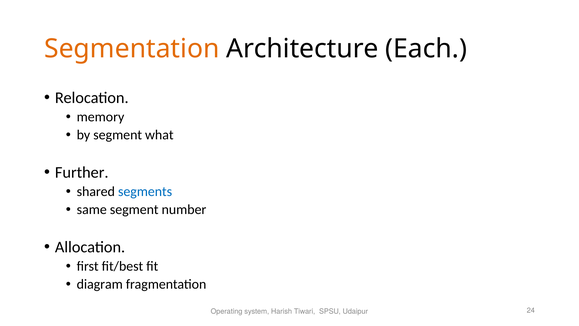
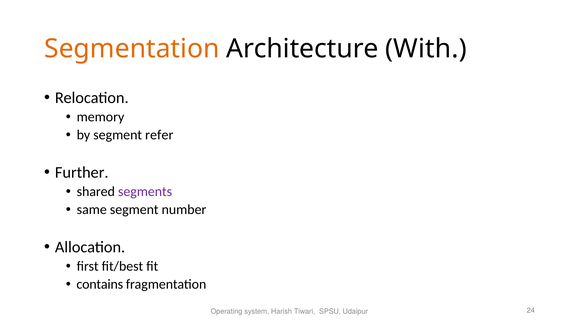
Each: Each -> With (426, 49)
what: what -> refer (159, 135)
segments colour: blue -> purple (145, 191)
diagram: diagram -> contains (100, 284)
